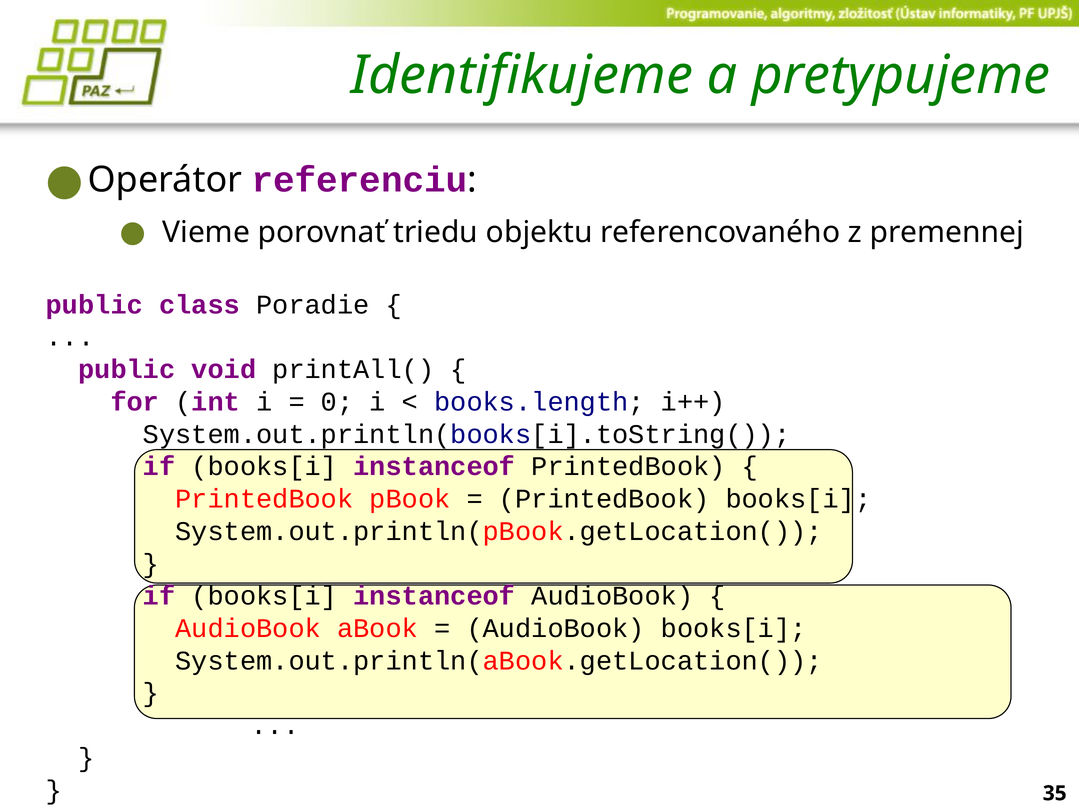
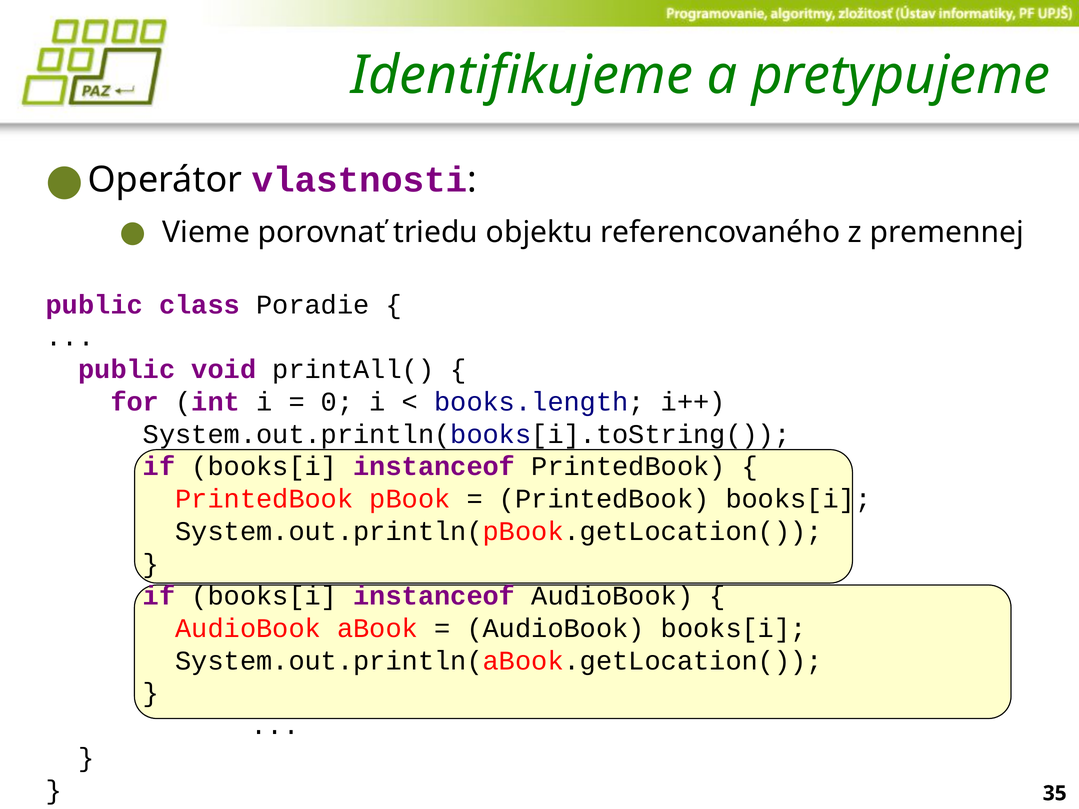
referenciu: referenciu -> vlastnosti (359, 180)
